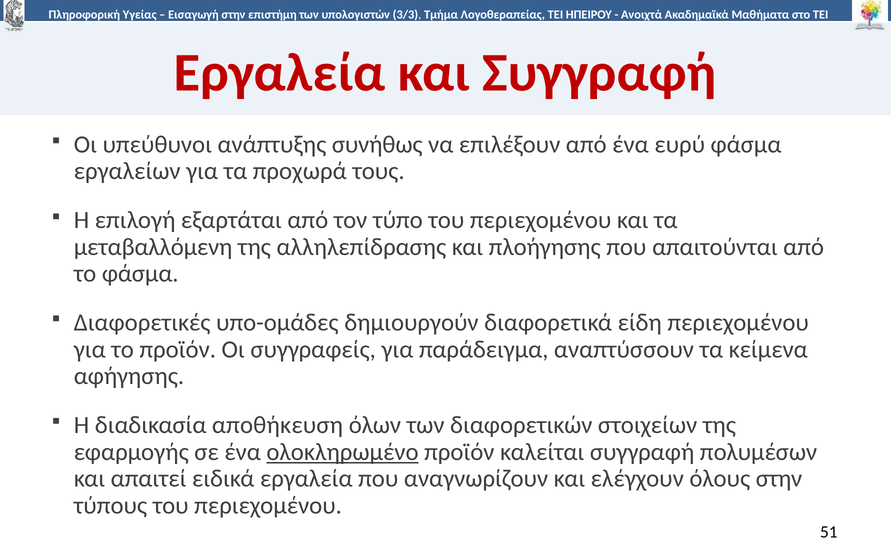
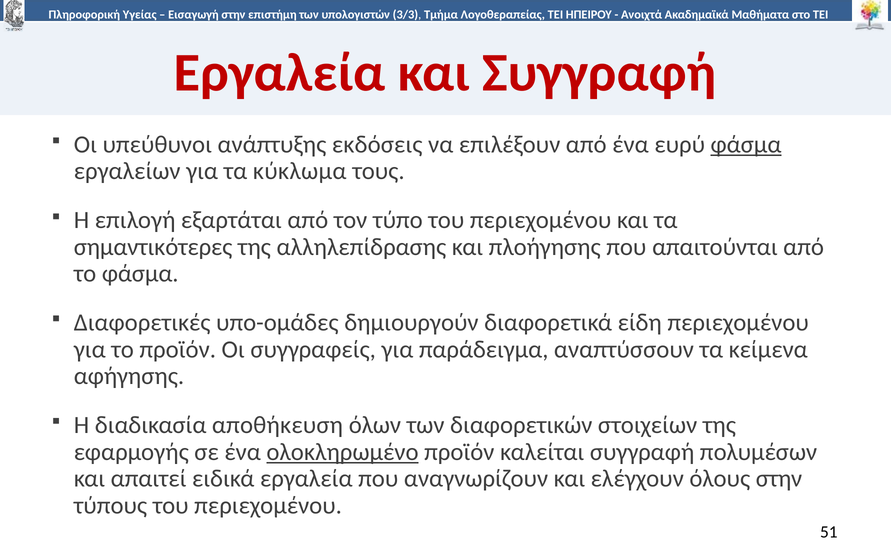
συνήθως: συνήθως -> εκδόσεις (377, 144)
φάσμα underline: none -> present (746, 144)
προχωρά: προχωρά -> κύκλωμα (300, 171)
μεταβαλλόμενη: μεταβαλλόμενη -> σημαντικότερες (153, 247)
